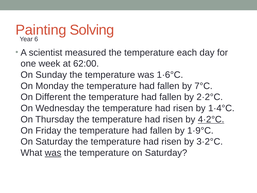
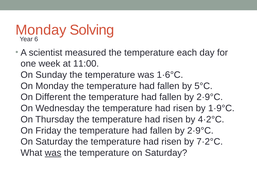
Painting: Painting -> Monday (41, 30)
62:00: 62:00 -> 11:00 (86, 64)
7°C: 7°C -> 5°C (203, 86)
2·2°C: 2·2°C -> 2·9°C (210, 97)
1·4°C: 1·4°C -> 1·9°C (221, 108)
4·2°C underline: present -> none (211, 119)
1·9°C: 1·9°C -> 2·9°C (200, 130)
3·2°C: 3·2°C -> 7·2°C (210, 142)
